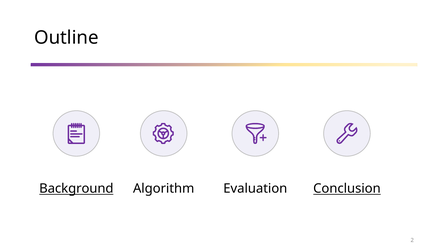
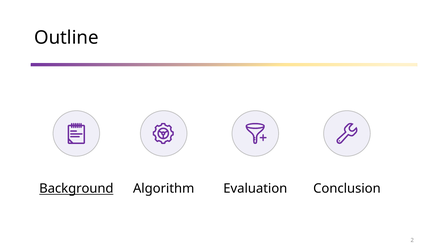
Conclusion underline: present -> none (347, 189)
